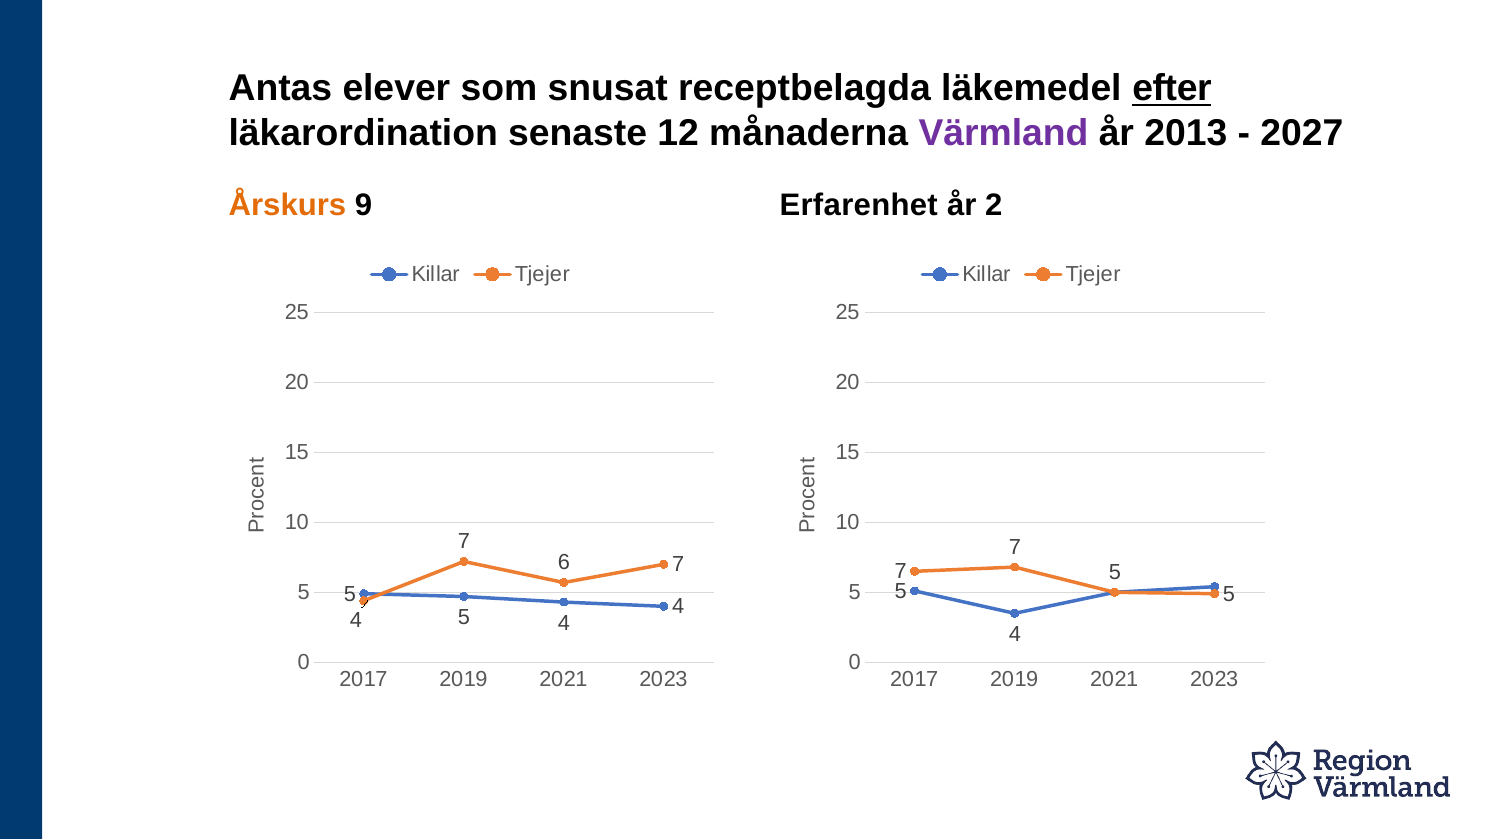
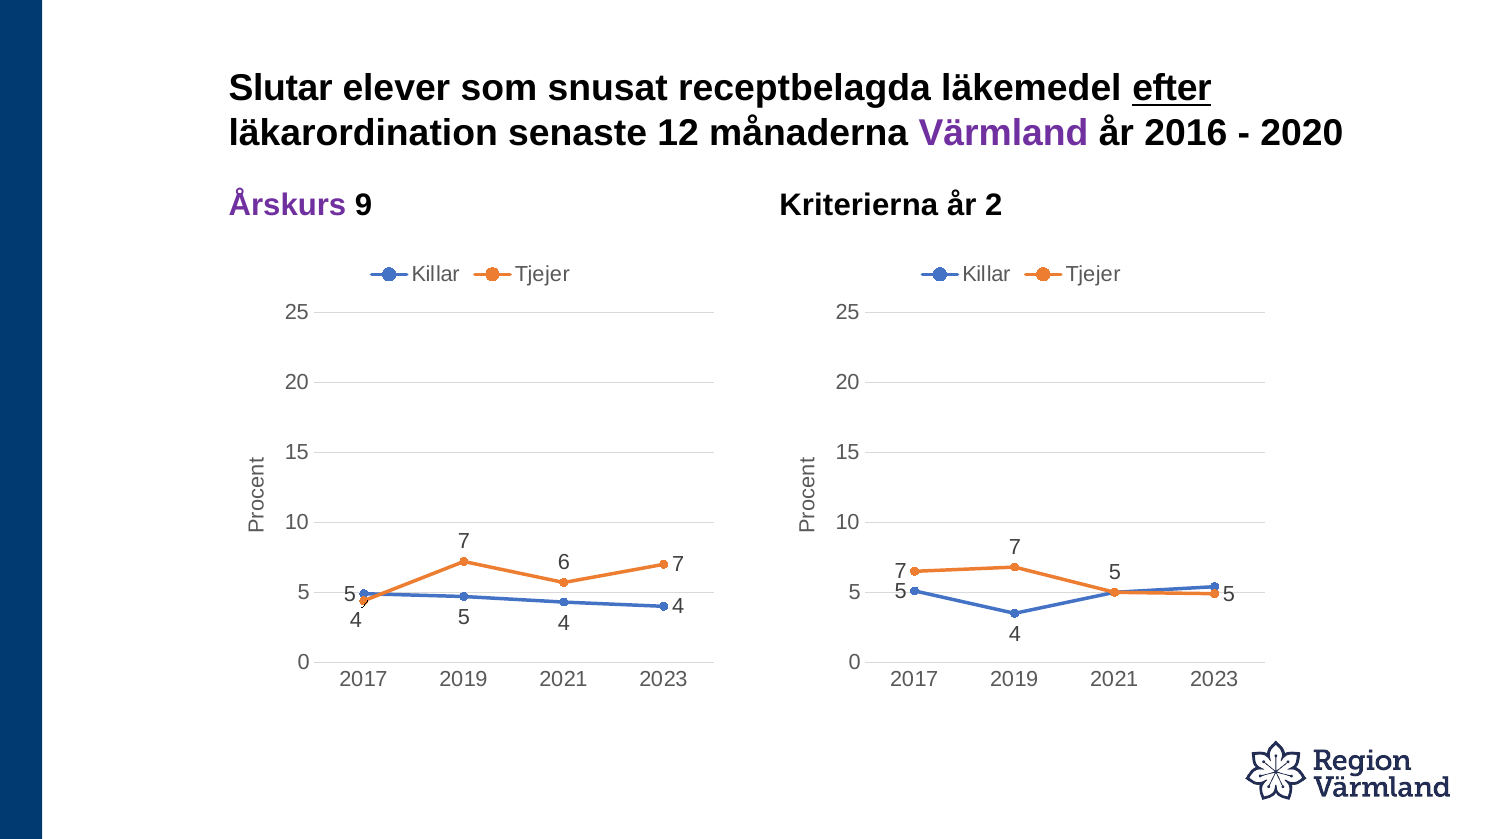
Antas: Antas -> Slutar (281, 88)
2013: 2013 -> 2016 (1186, 133)
2027: 2027 -> 2020 (1302, 133)
Årskurs colour: orange -> purple (287, 205)
Erfarenhet: Erfarenhet -> Kriterierna (859, 205)
